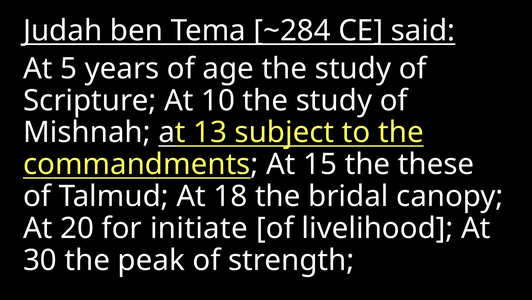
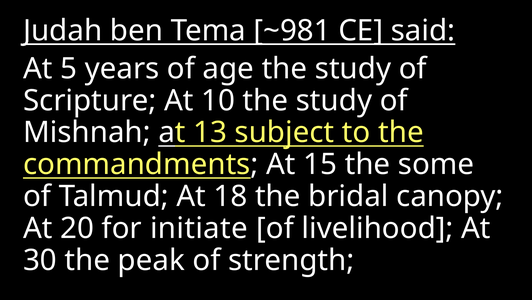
~284: ~284 -> ~981 (292, 31)
these: these -> some (436, 164)
